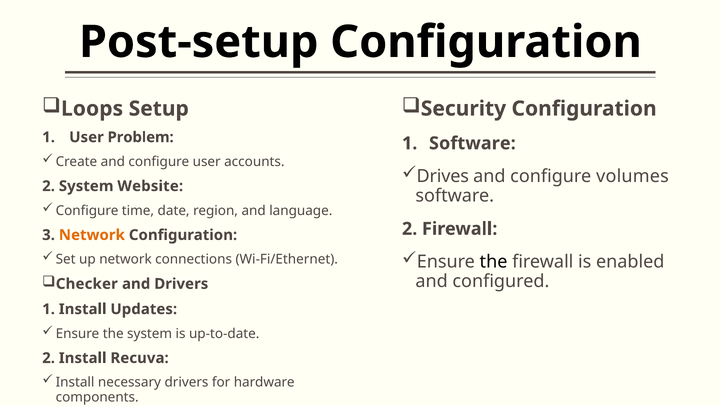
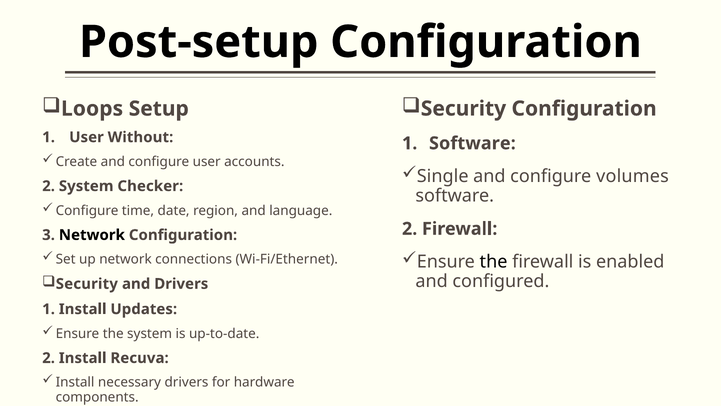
Problem: Problem -> Without (140, 137)
Drives: Drives -> Single (443, 176)
Website: Website -> Checker (150, 186)
Network colour: orange -> black (92, 235)
Checker: Checker -> Security (87, 284)
